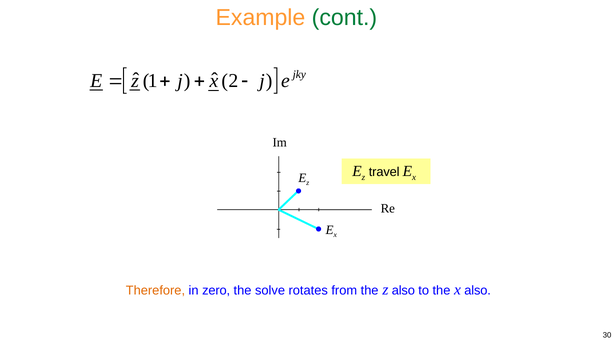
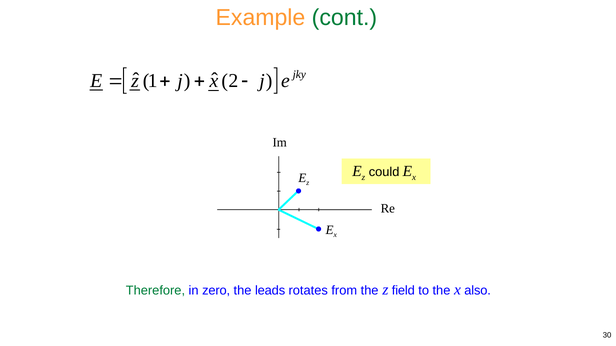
travel: travel -> could (384, 172)
Therefore colour: orange -> green (155, 291)
solve: solve -> leads (270, 291)
z also: also -> field (403, 291)
